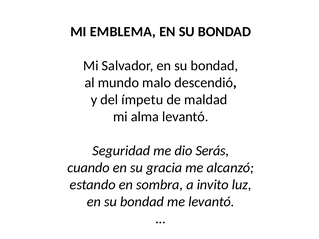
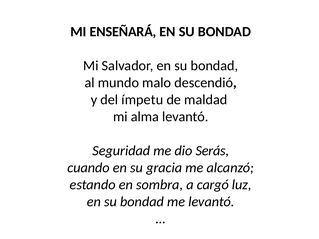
EMBLEMA: EMBLEMA -> ENSEÑARÁ (123, 32)
invito: invito -> cargó (213, 185)
